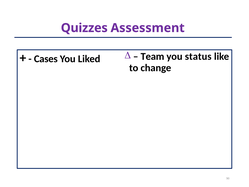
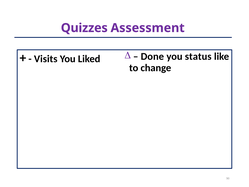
Cases: Cases -> Visits (46, 59)
Team: Team -> Done (152, 56)
